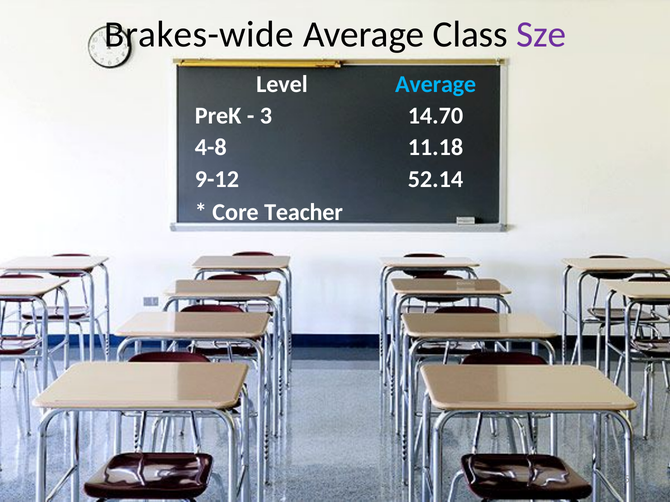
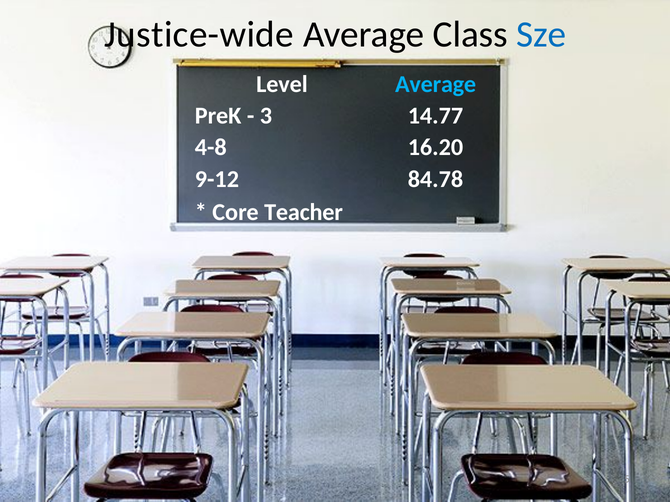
Brakes-wide: Brakes-wide -> Justice-wide (199, 34)
Sze colour: purple -> blue (541, 34)
14.70: 14.70 -> 14.77 (435, 116)
11.18: 11.18 -> 16.20 (435, 148)
52.14: 52.14 -> 84.78 (435, 179)
